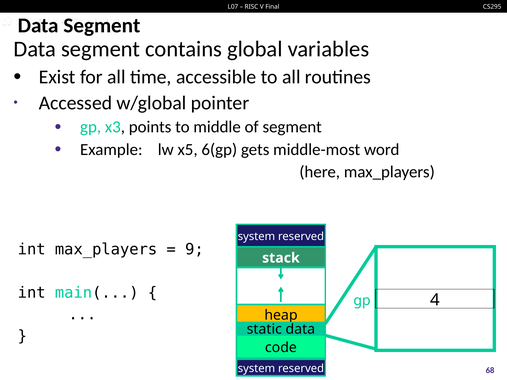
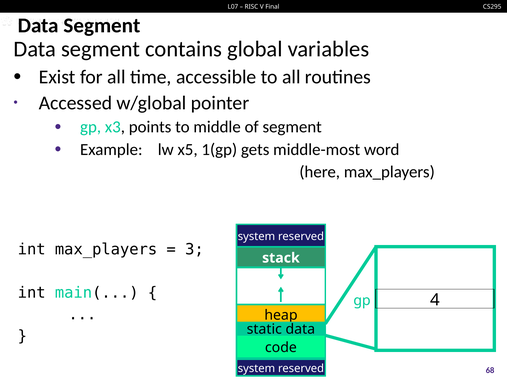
6(gp: 6(gp -> 1(gp (219, 150)
9: 9 -> 3 (194, 249)
